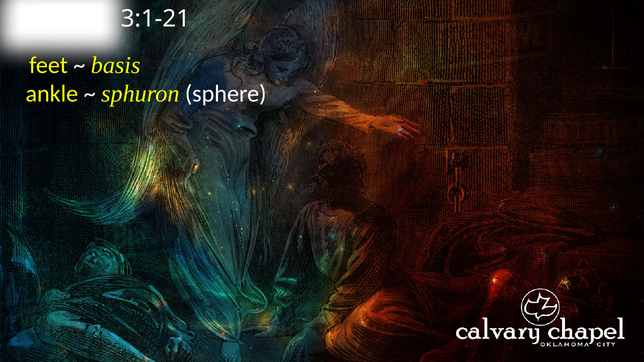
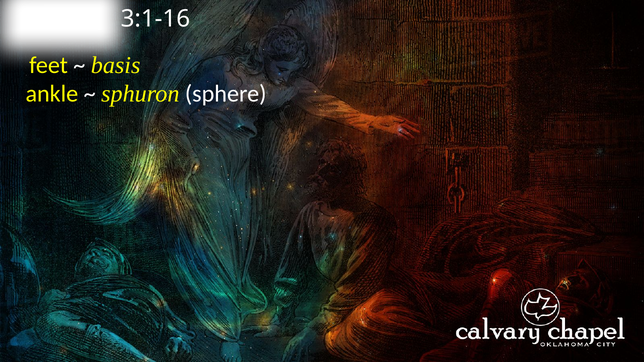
3:1-21: 3:1-21 -> 3:1-16 (155, 19)
